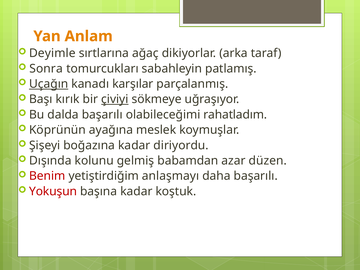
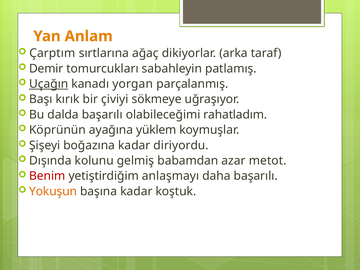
Deyimle: Deyimle -> Çarptım (52, 53)
Sonra: Sonra -> Demir (46, 69)
karşılar: karşılar -> yorgan (133, 84)
çiviyi underline: present -> none (115, 99)
meslek: meslek -> yüklem (156, 130)
düzen: düzen -> metot (268, 161)
Yokuşun colour: red -> orange (53, 191)
